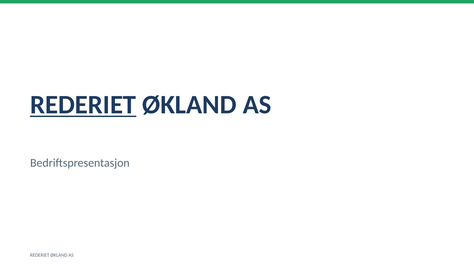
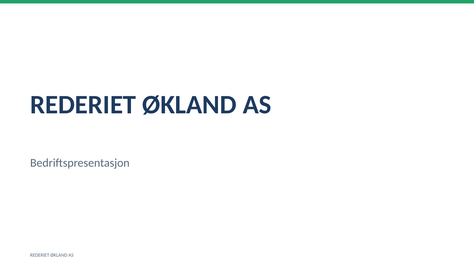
REDERIET underline: present -> none (83, 105)
